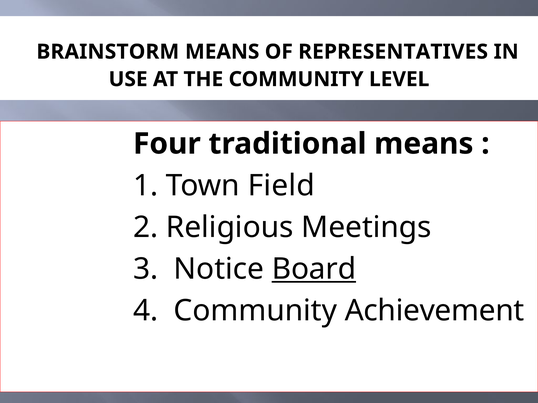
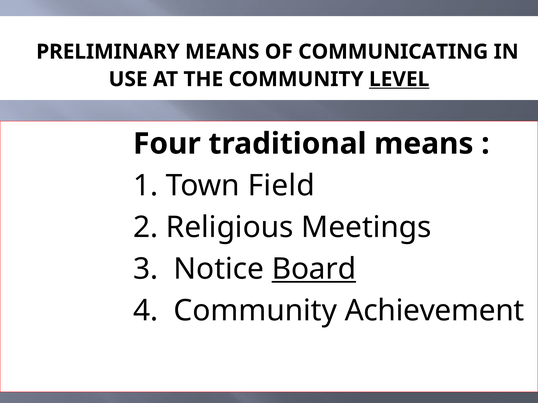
BRAINSTORM: BRAINSTORM -> PRELIMINARY (108, 52)
REPRESENTATIVES: REPRESENTATIVES -> COMMUNICATING (393, 52)
LEVEL underline: none -> present (399, 79)
